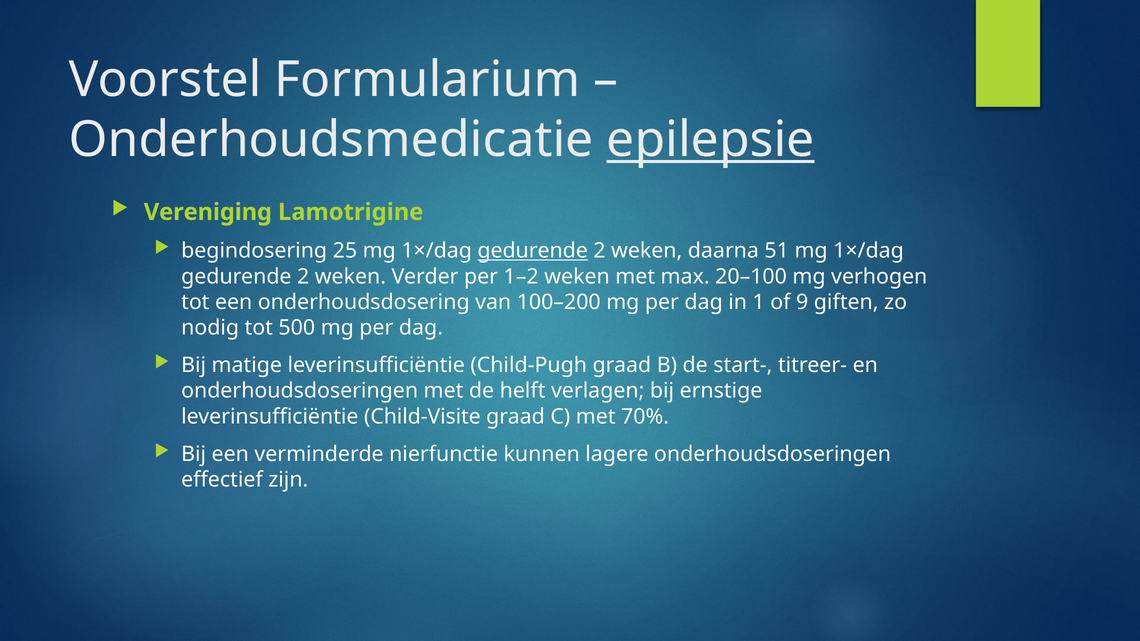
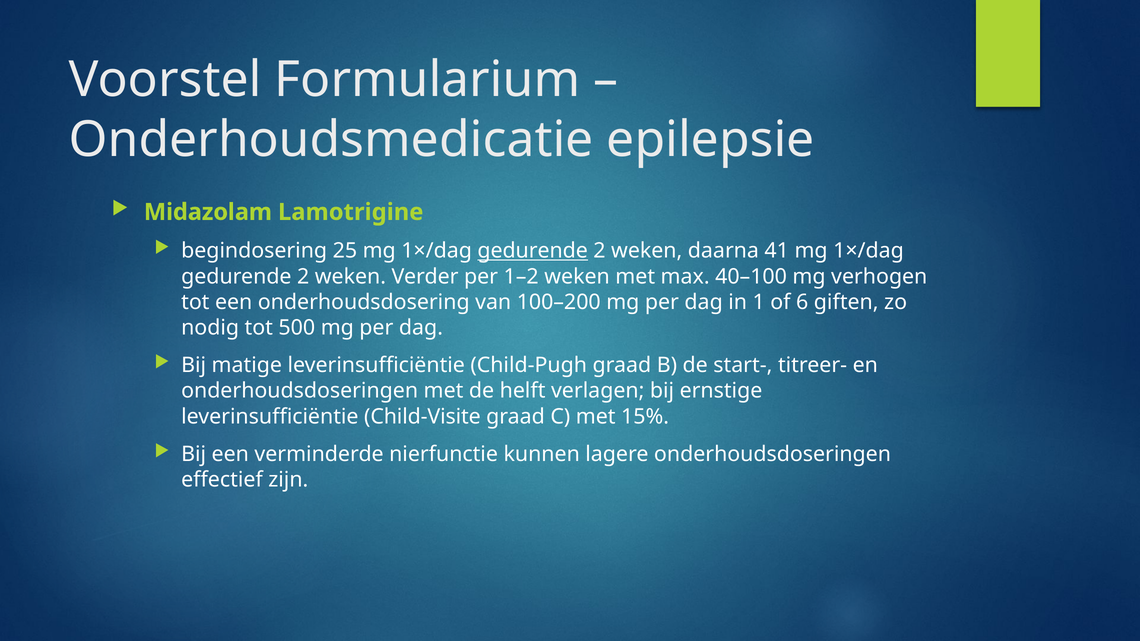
epilepsie underline: present -> none (711, 140)
Vereniging: Vereniging -> Midazolam (208, 212)
51: 51 -> 41 (777, 251)
20–100: 20–100 -> 40–100 (751, 277)
9: 9 -> 6 (802, 302)
70%: 70% -> 15% (645, 417)
